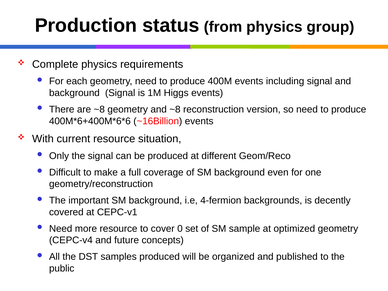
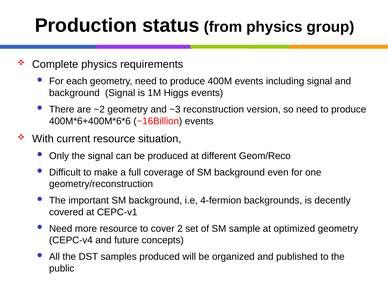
are ~8: ~8 -> ~2 (99, 109)
and ~8: ~8 -> ~3 (175, 109)
0: 0 -> 2 (180, 229)
